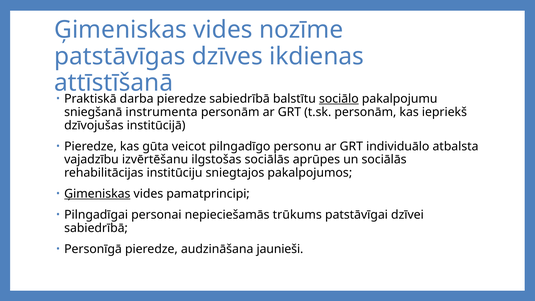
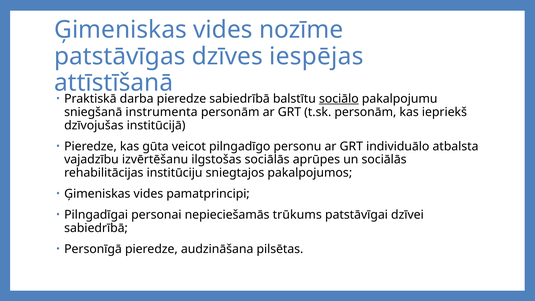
ikdienas: ikdienas -> iespējas (316, 56)
Ģimeniskas underline: present -> none (97, 194)
jaunieši: jaunieši -> pilsētas (280, 249)
